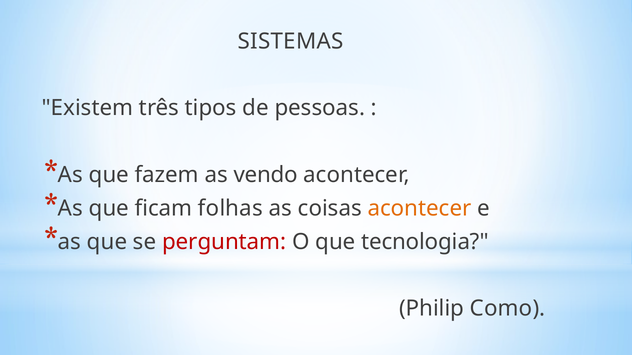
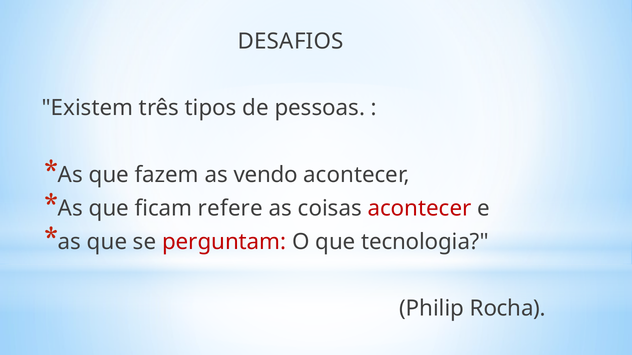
SISTEMAS: SISTEMAS -> DESAFIOS (291, 41)
folhas: folhas -> refere (230, 209)
acontecer colour: orange -> red (420, 209)
Como: Como -> Rocha (508, 309)
